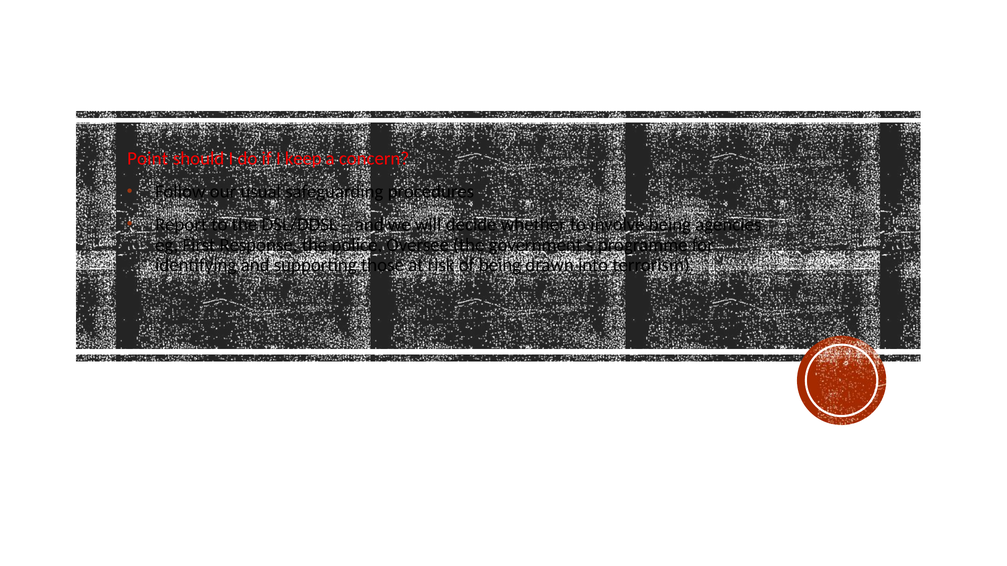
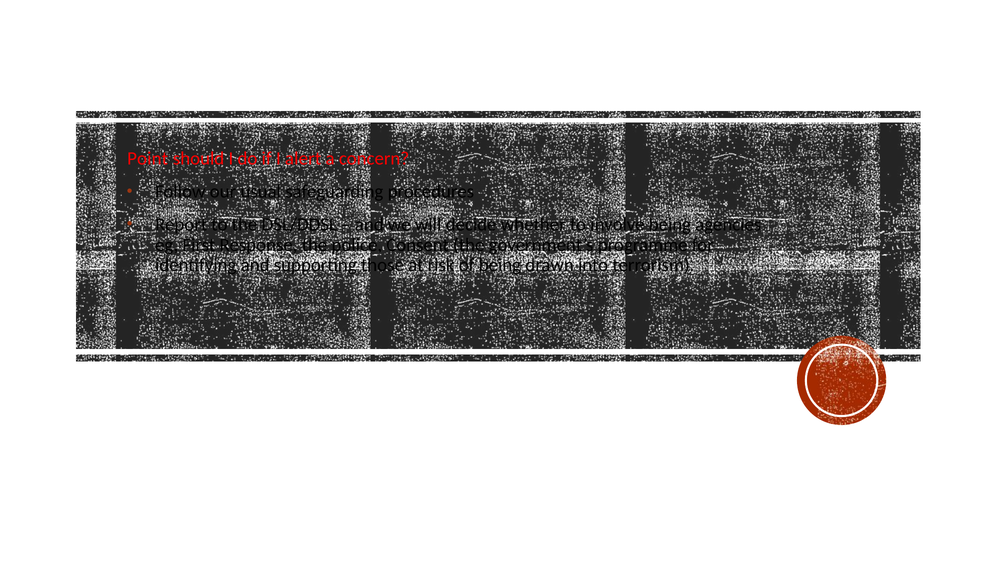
keep: keep -> alert (303, 159)
Oversee: Oversee -> Consent (418, 245)
